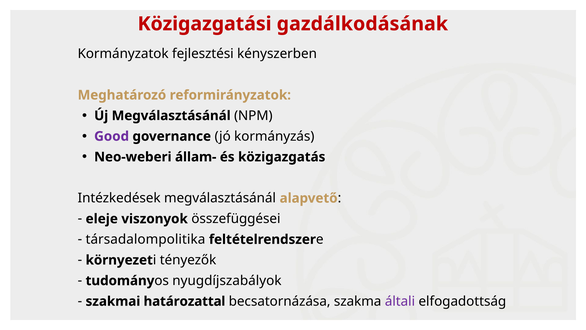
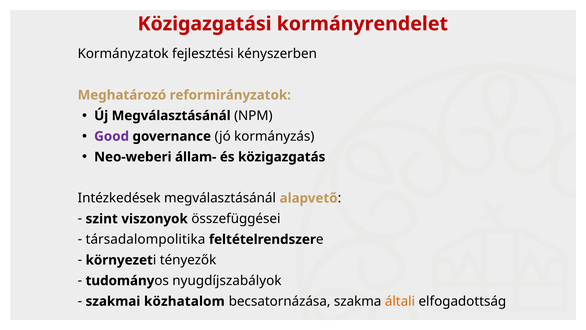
gazdálkodásának: gazdálkodásának -> kormányrendelet (362, 24)
eleje: eleje -> szint (102, 219)
határozattal: határozattal -> közhatalom (184, 301)
általi colour: purple -> orange (400, 301)
